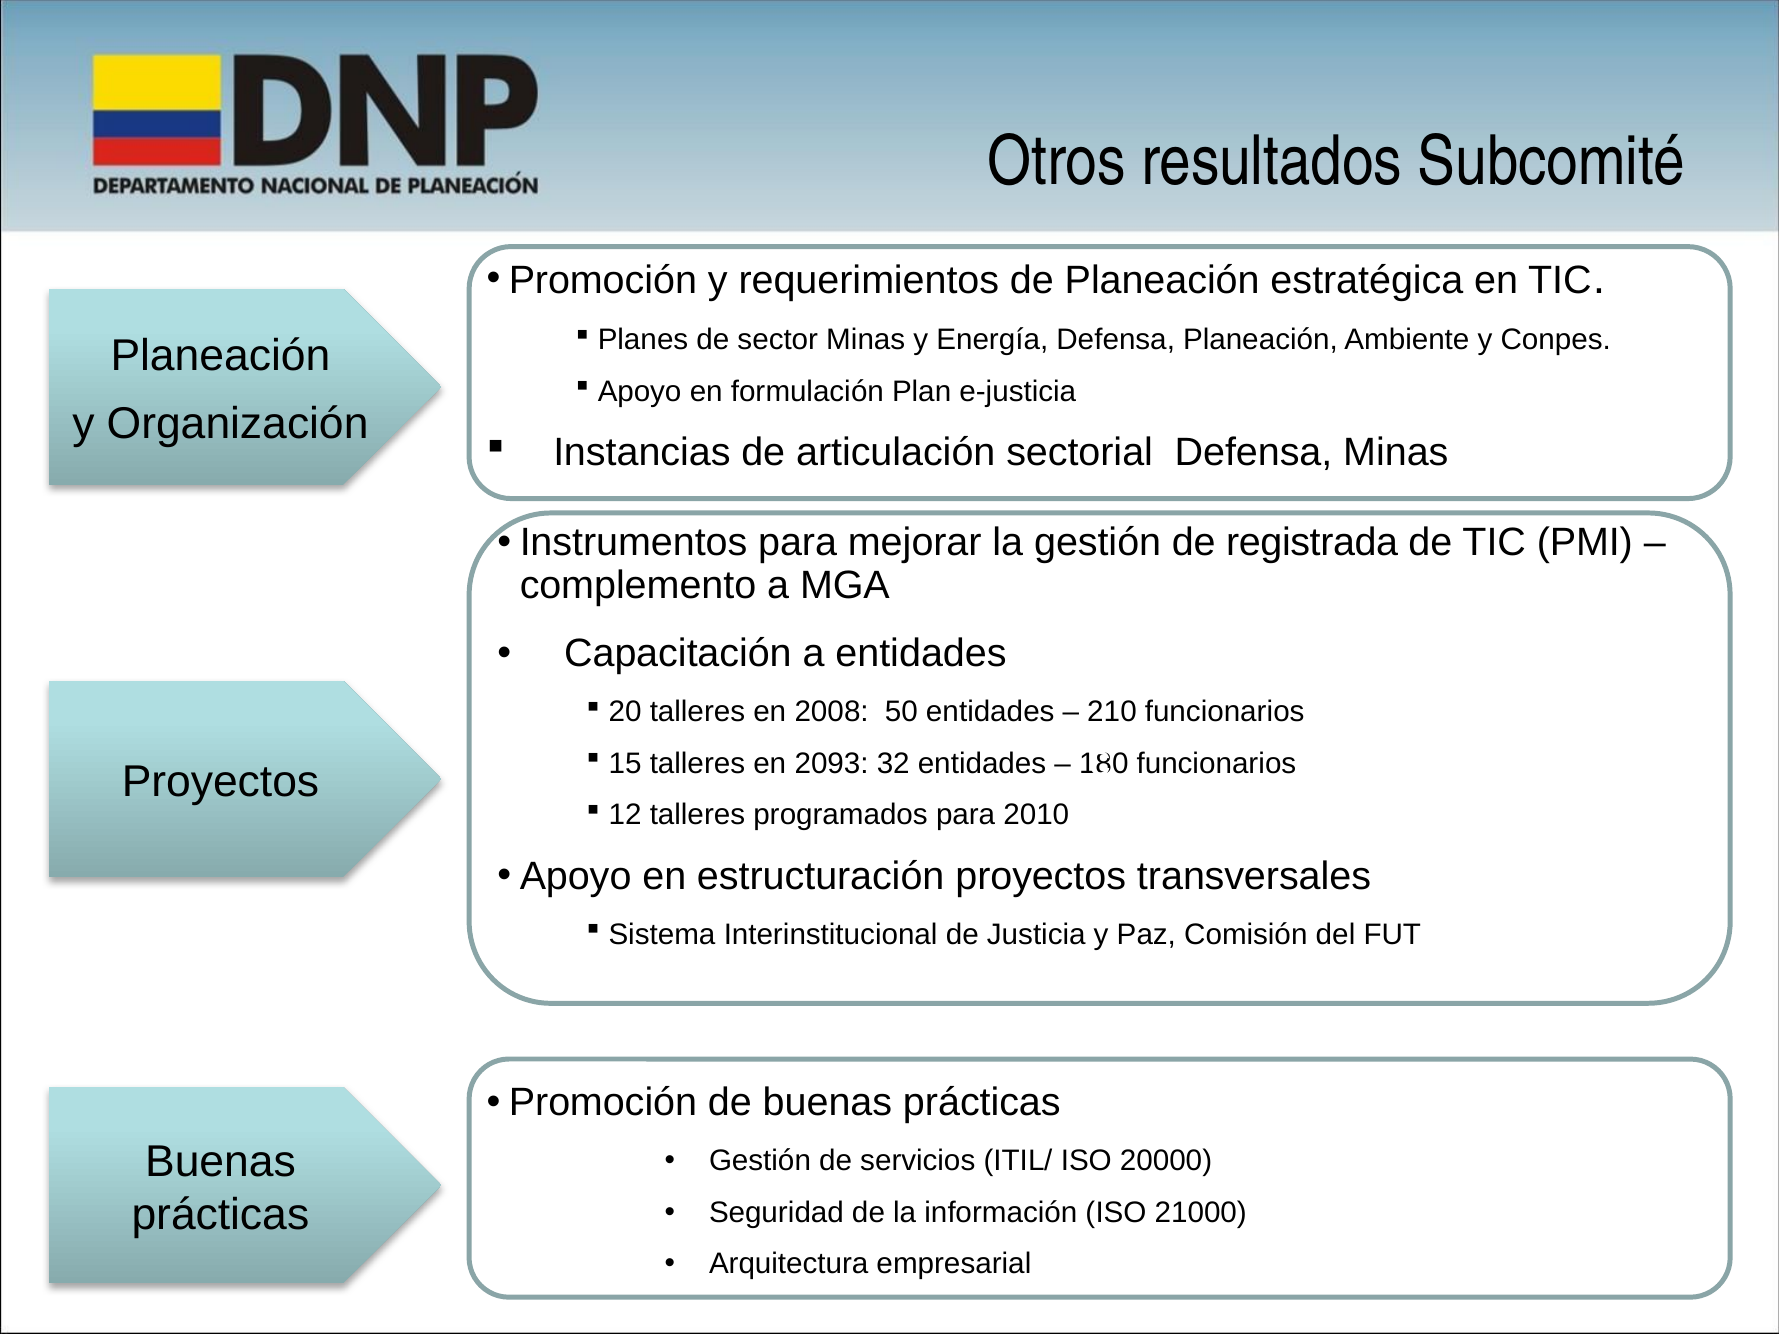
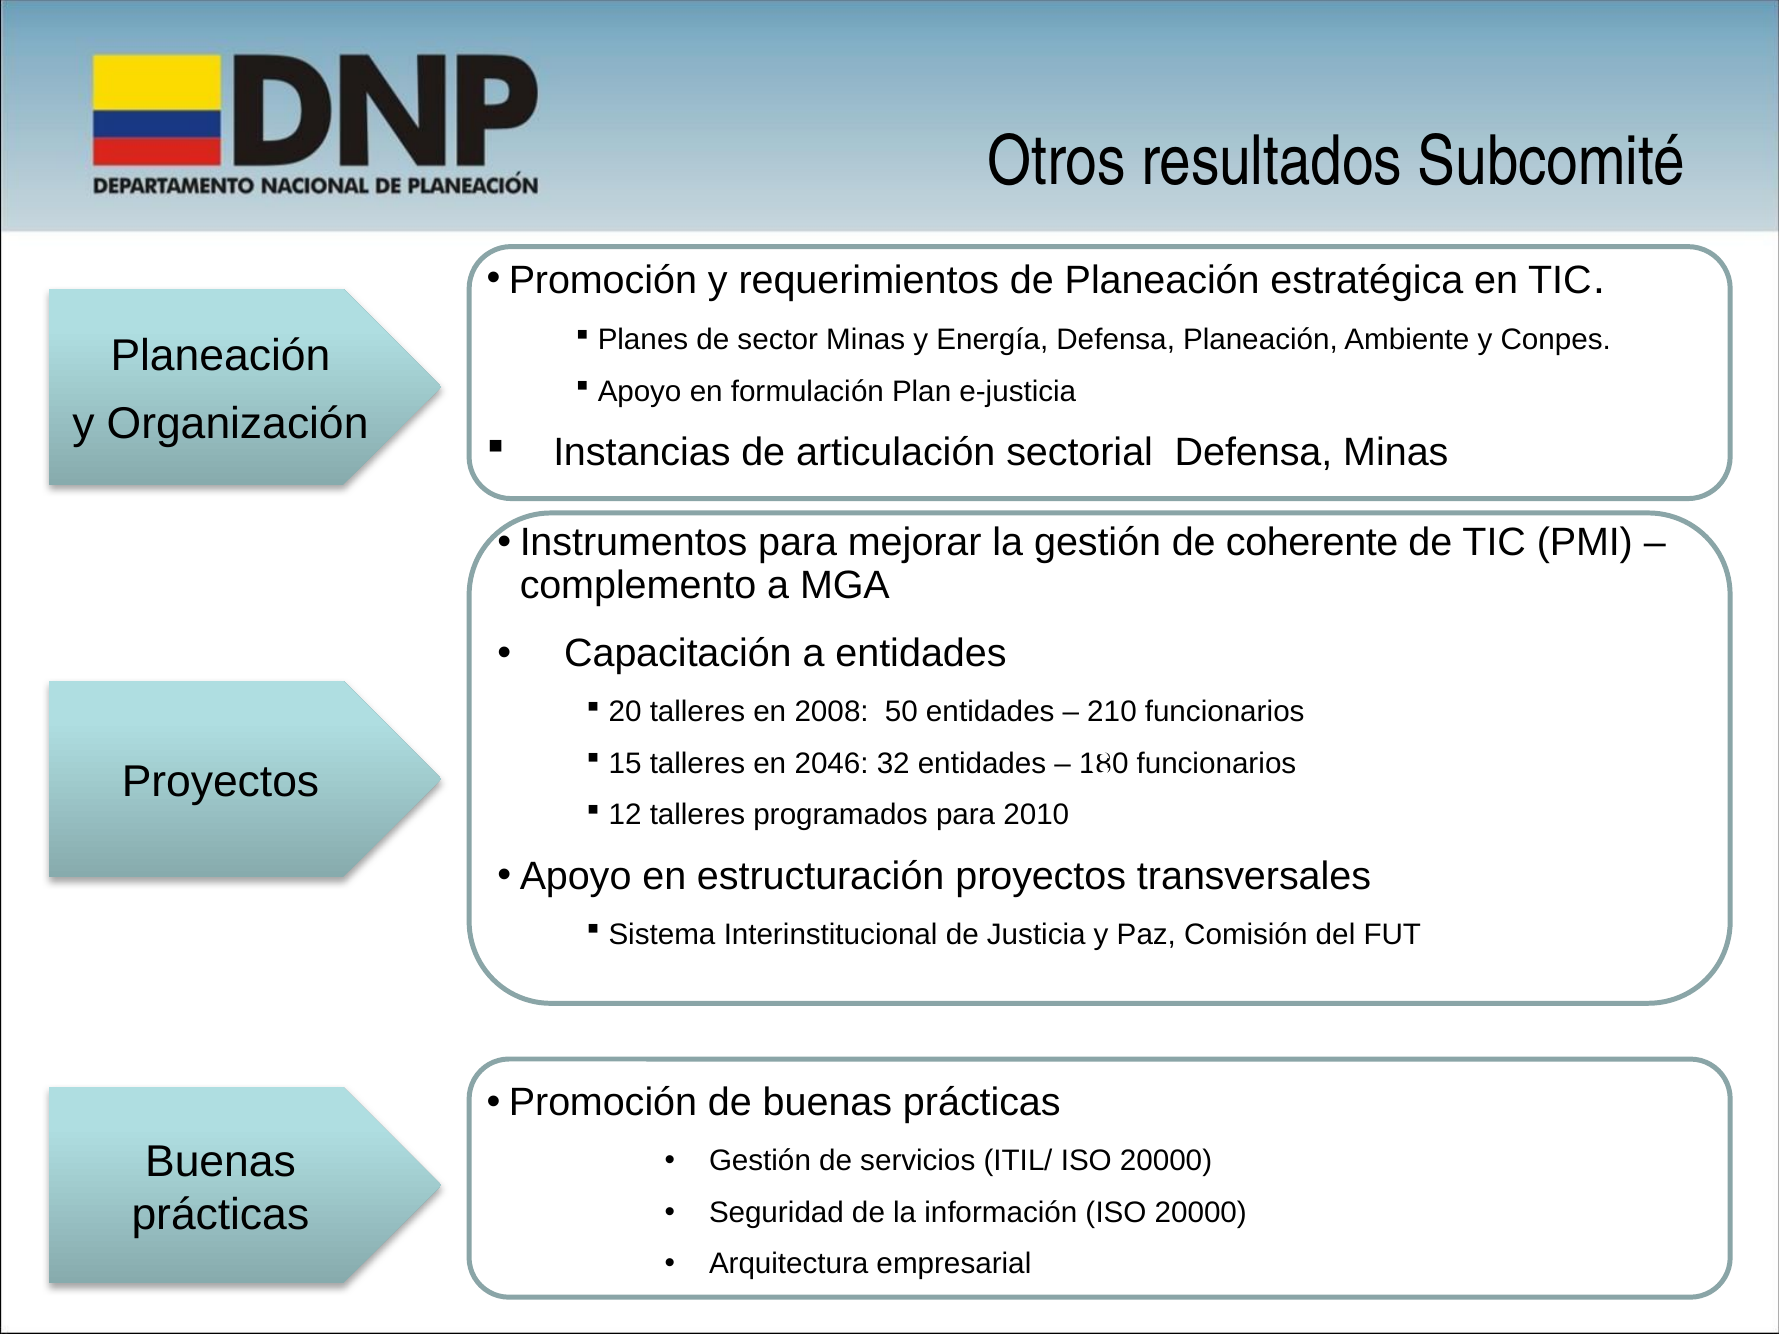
registrada: registrada -> coherente (1312, 543)
2093: 2093 -> 2046 (832, 763)
información ISO 21000: 21000 -> 20000 (1201, 1213)
